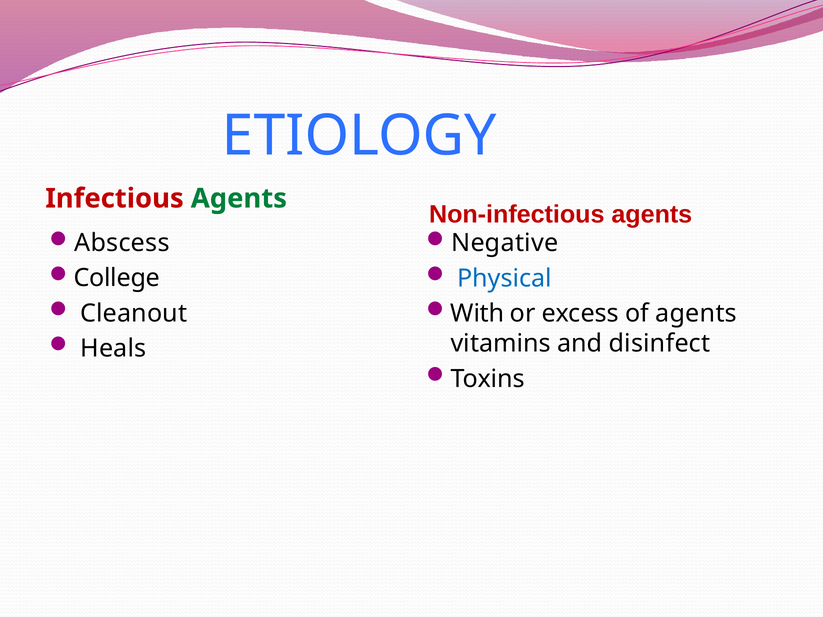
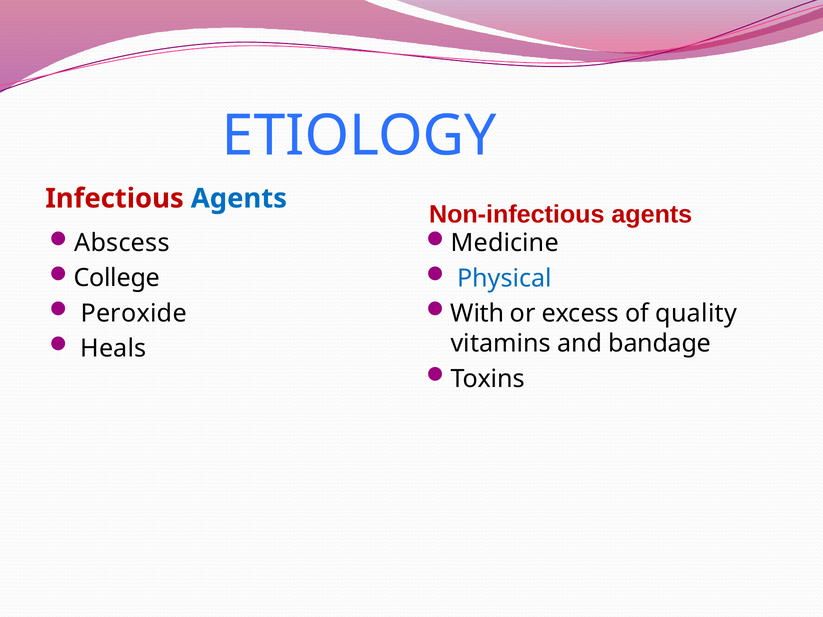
Agents colour: green -> blue (239, 199)
Negative: Negative -> Medicine (505, 243)
Cleanout: Cleanout -> Peroxide (134, 313)
of agents: agents -> quality (696, 314)
disinfect: disinfect -> bandage (660, 344)
